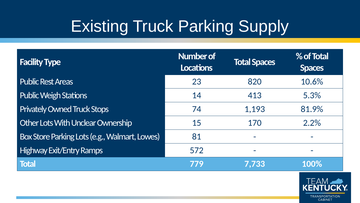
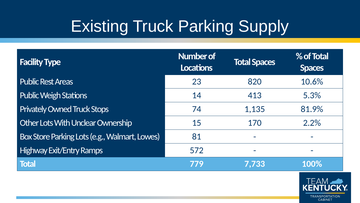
1,193: 1,193 -> 1,135 (255, 109)
